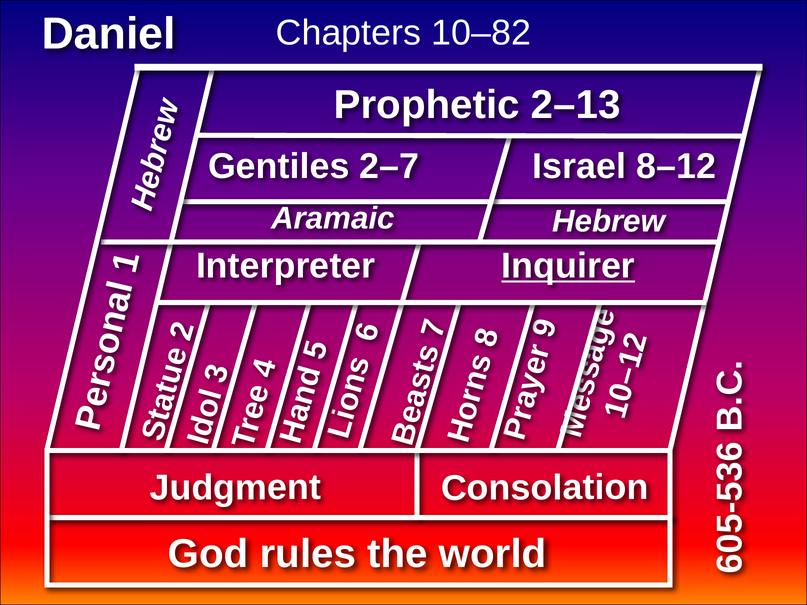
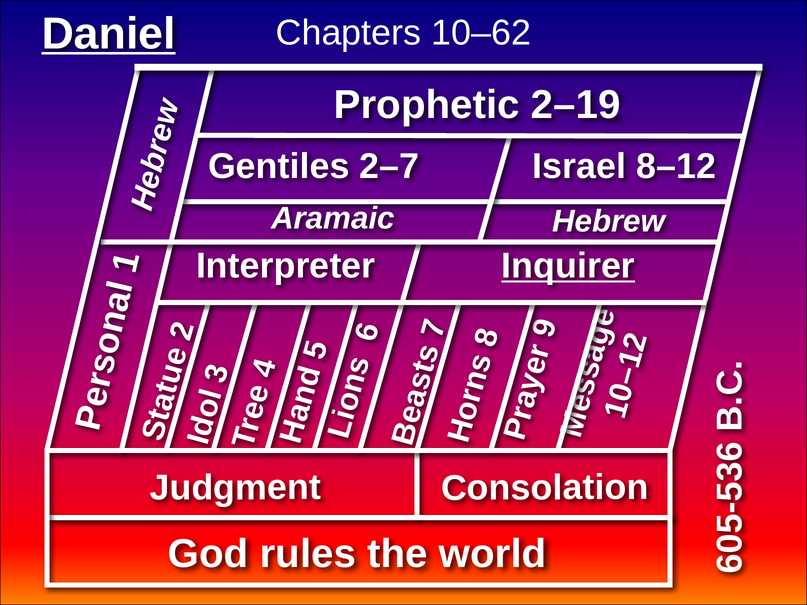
Daniel underline: none -> present (109, 34)
10–82: 10–82 -> 10–62 (481, 33)
2–13: 2–13 -> 2–19 (576, 105)
